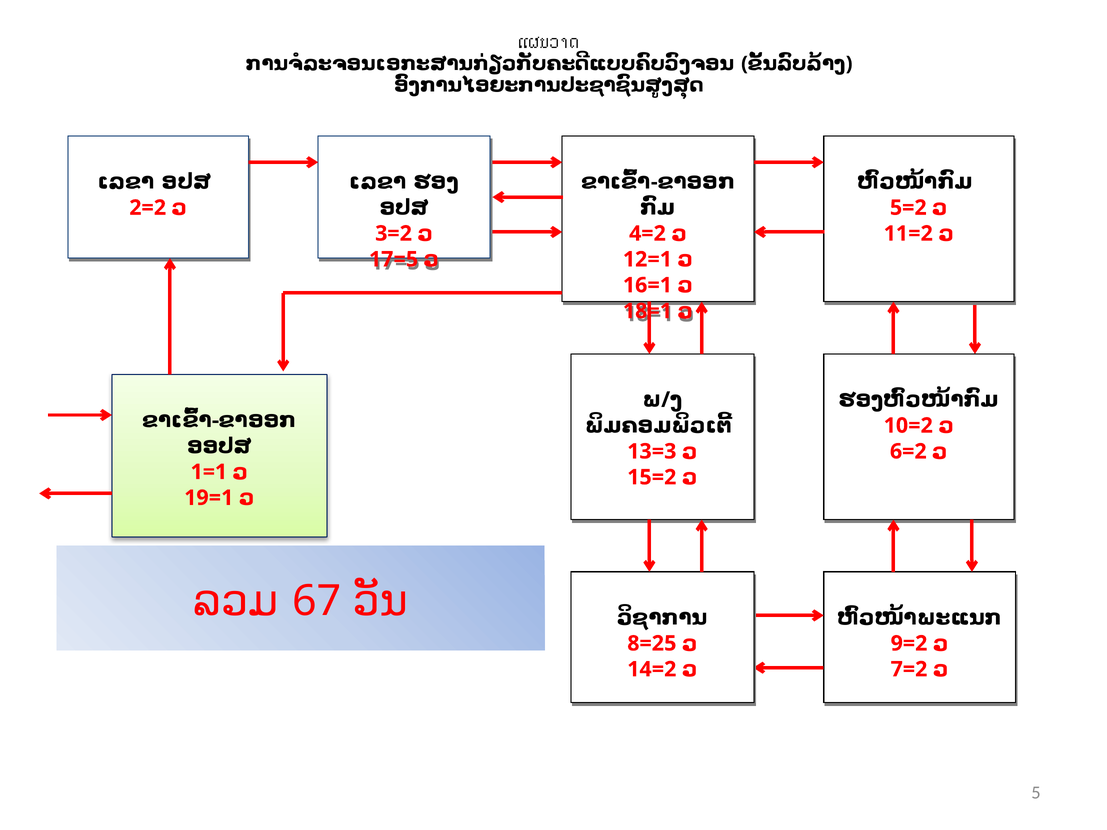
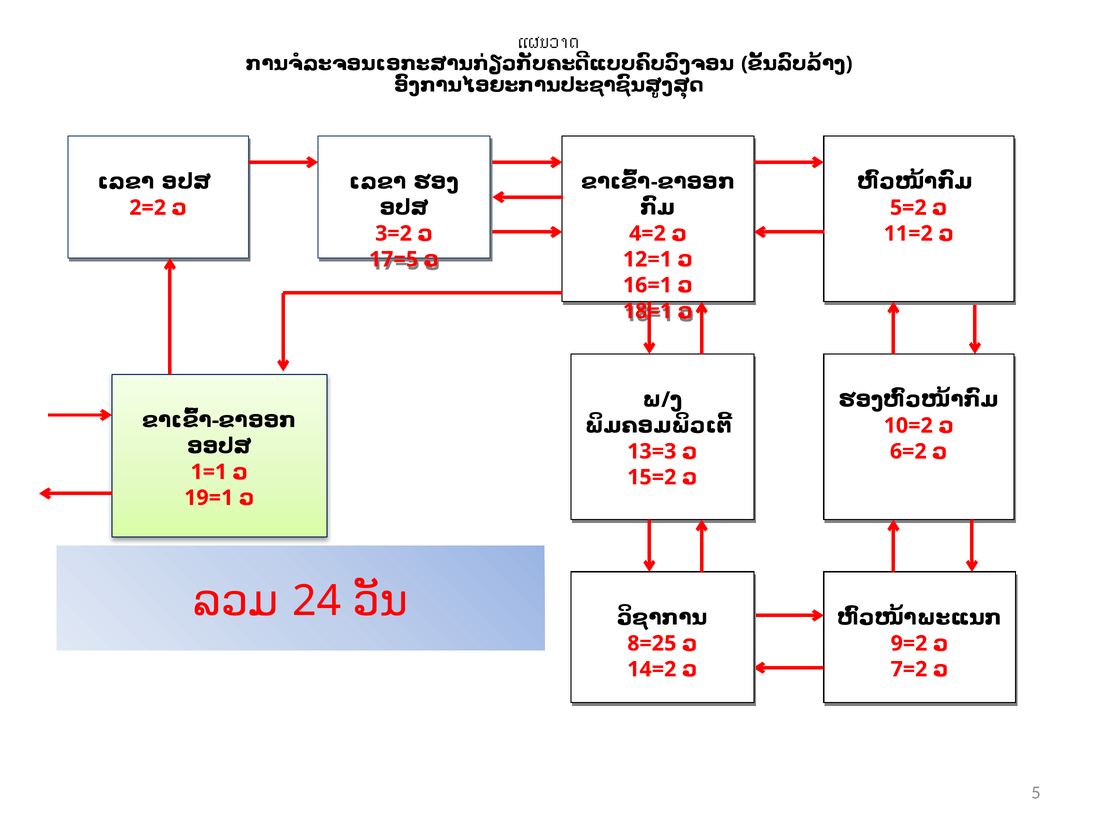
67: 67 -> 24 (317, 601)
